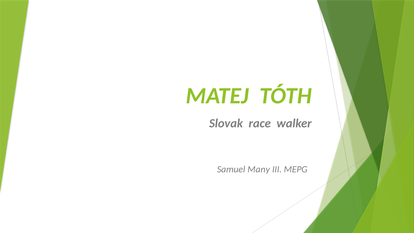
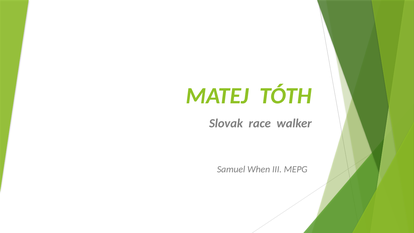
Many: Many -> When (259, 169)
